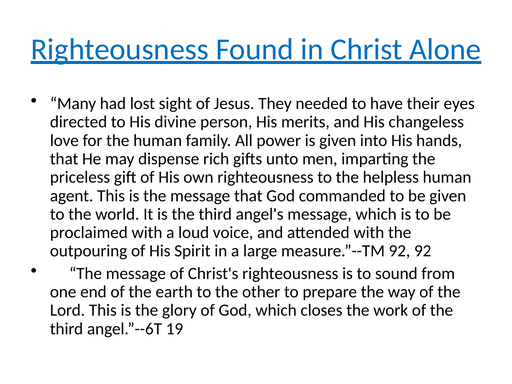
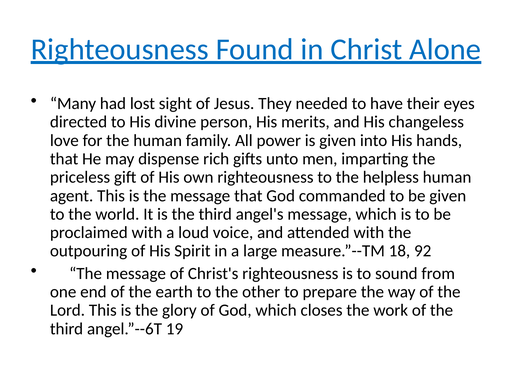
measure.”--TM 92: 92 -> 18 (399, 251)
